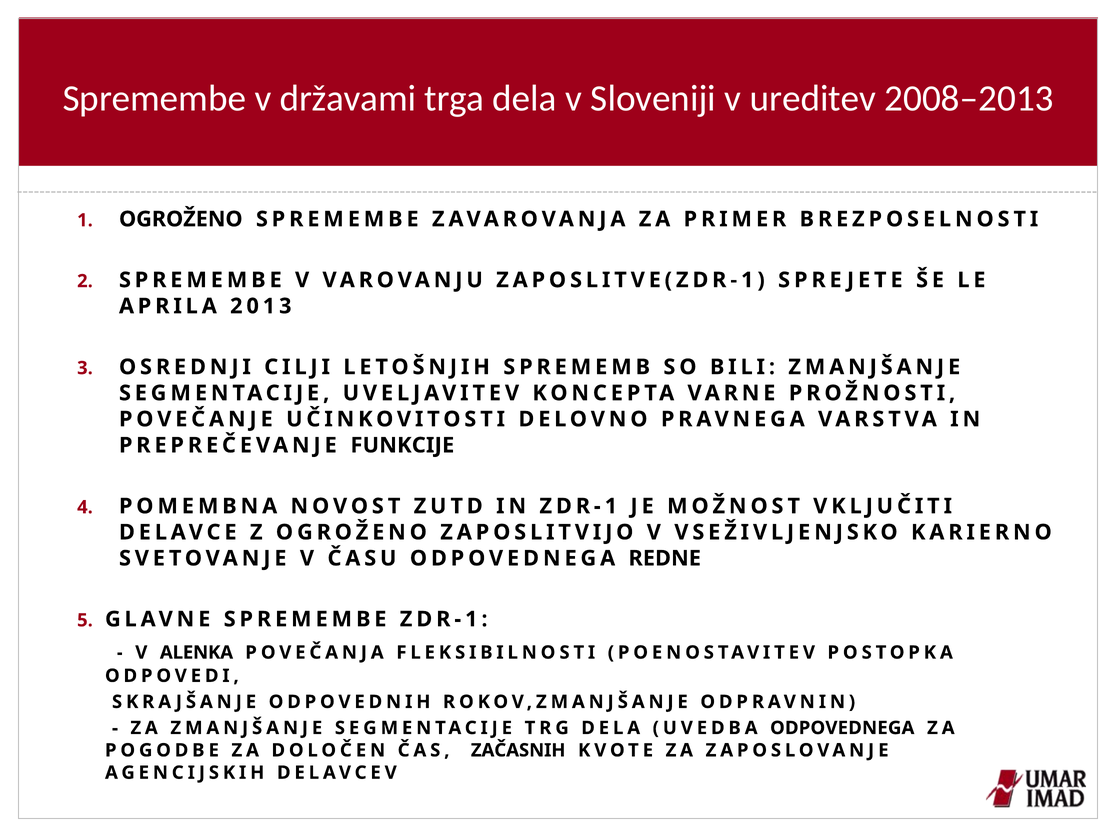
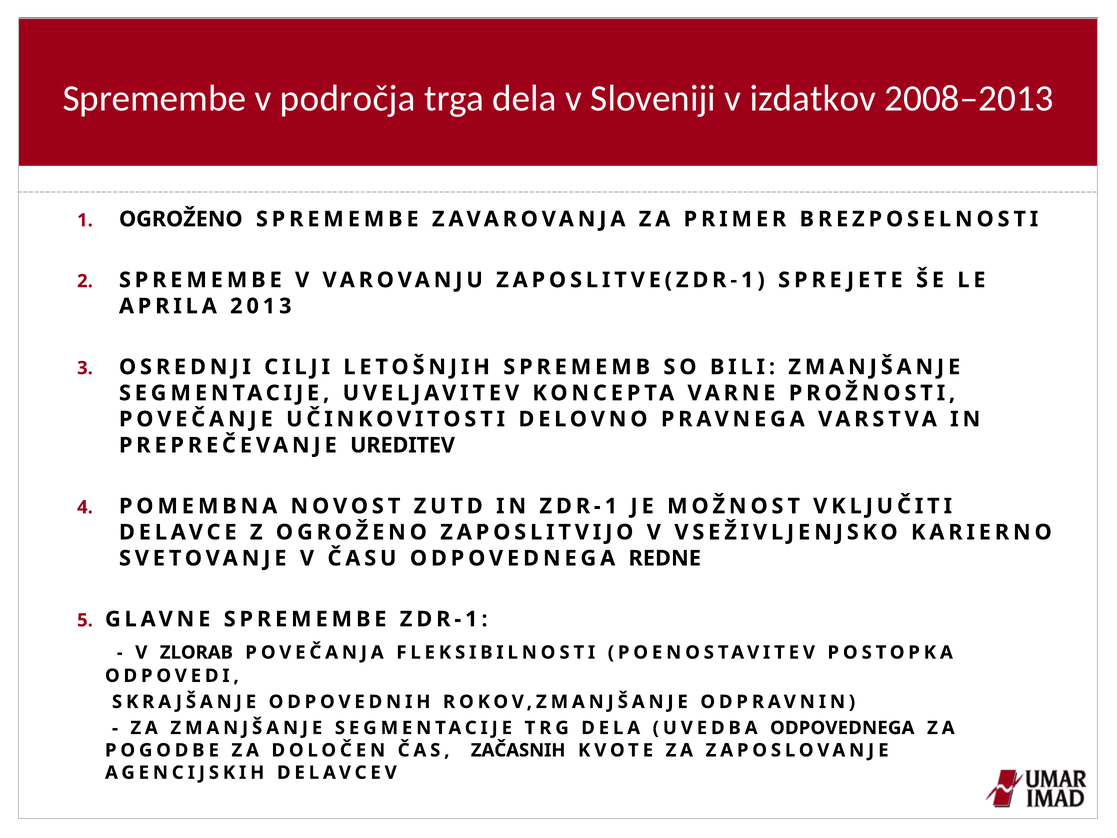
državami: državami -> področja (348, 99)
ureditev: ureditev -> izdatkov (813, 99)
FUNKCIJE: FUNKCIJE -> UREDITEV (403, 445)
ALENKA: ALENKA -> ZLORAB (196, 652)
